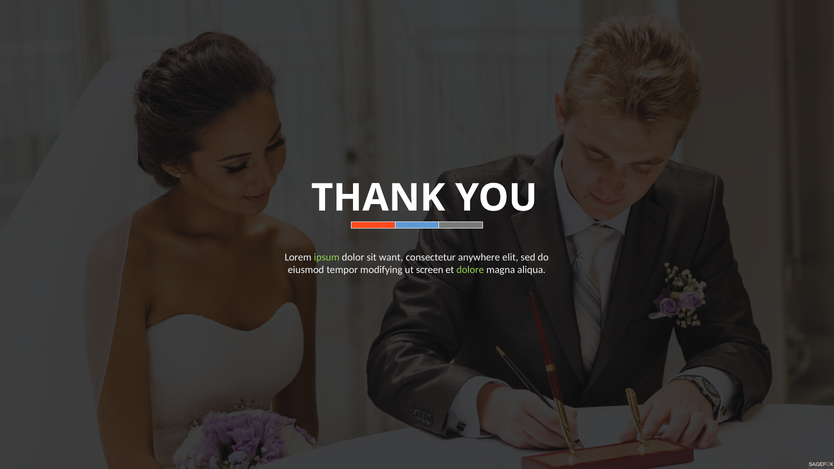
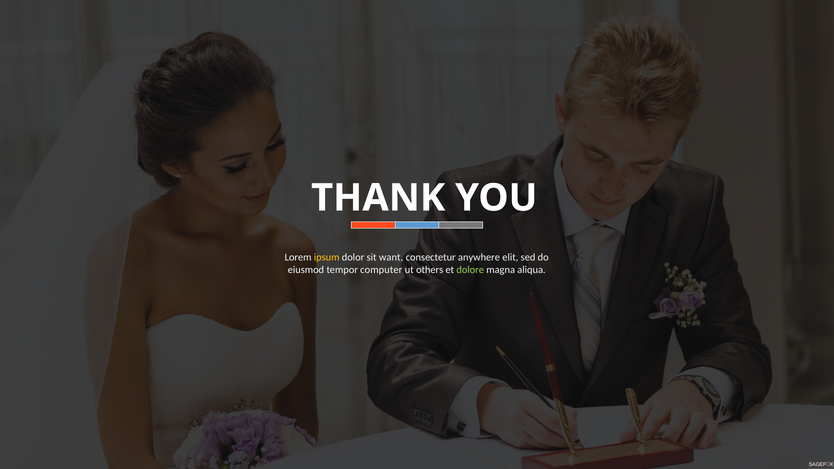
ipsum colour: light green -> yellow (327, 257)
modifying: modifying -> computer (381, 270)
screen: screen -> others (430, 270)
